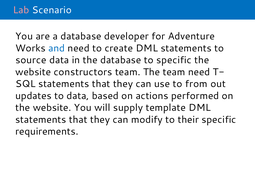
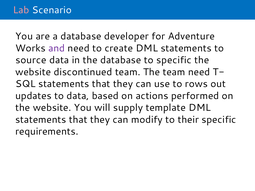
and colour: blue -> purple (57, 48)
constructors: constructors -> discontinued (83, 72)
from: from -> rows (196, 84)
